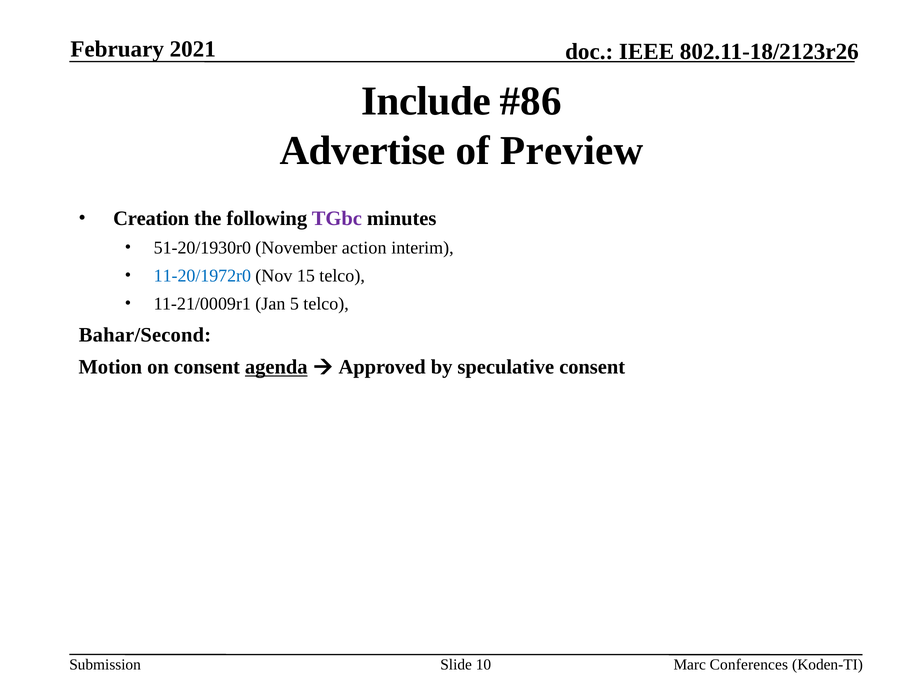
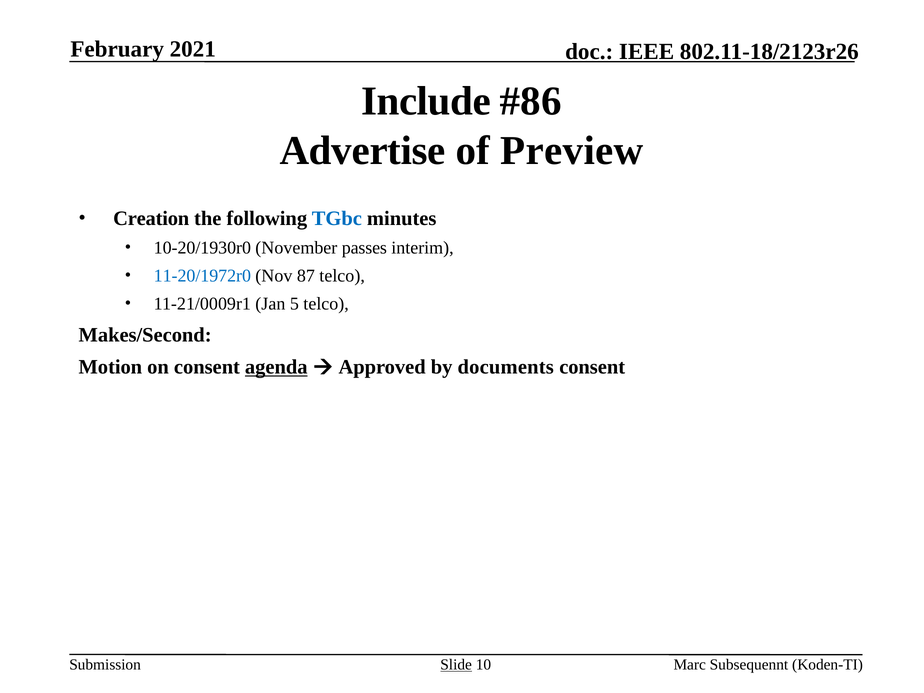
TGbc colour: purple -> blue (337, 219)
51-20/1930r0: 51-20/1930r0 -> 10-20/1930r0 (202, 248)
action: action -> passes (364, 248)
15: 15 -> 87 (306, 276)
Bahar/Second: Bahar/Second -> Makes/Second (145, 335)
speculative: speculative -> documents (506, 367)
Slide underline: none -> present (456, 665)
Conferences: Conferences -> Subsequennt (749, 665)
